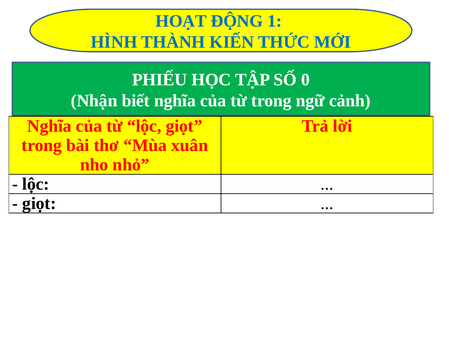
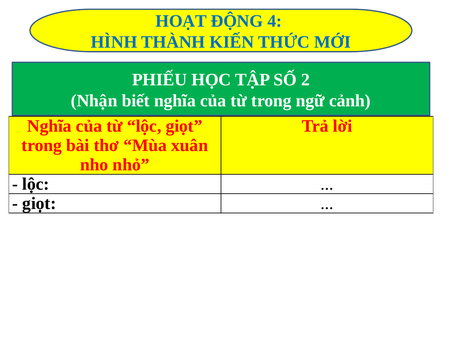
1: 1 -> 4 (275, 21)
0: 0 -> 2 (306, 80)
